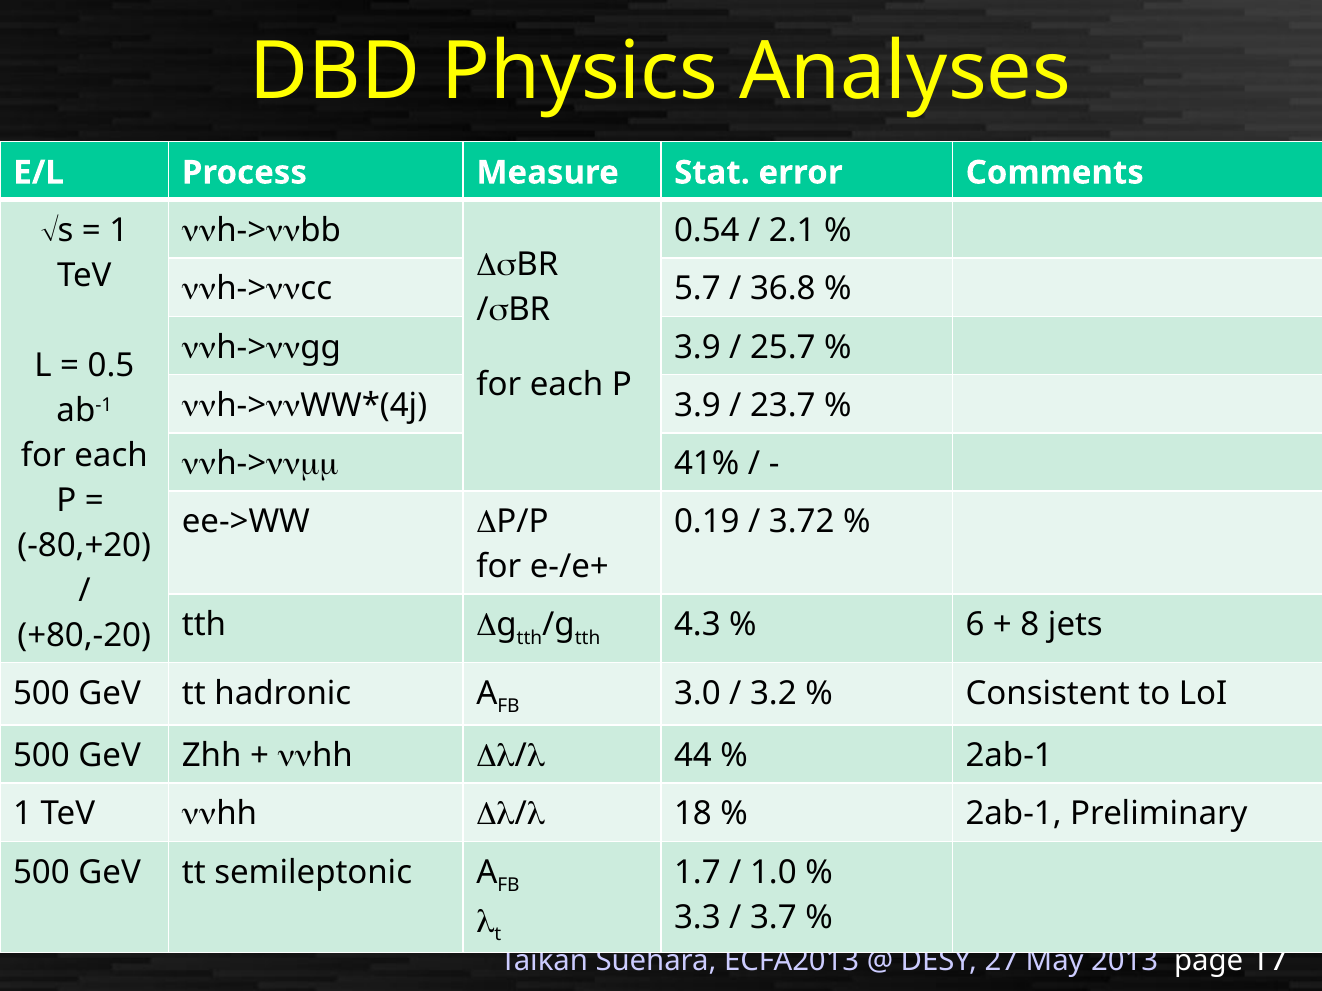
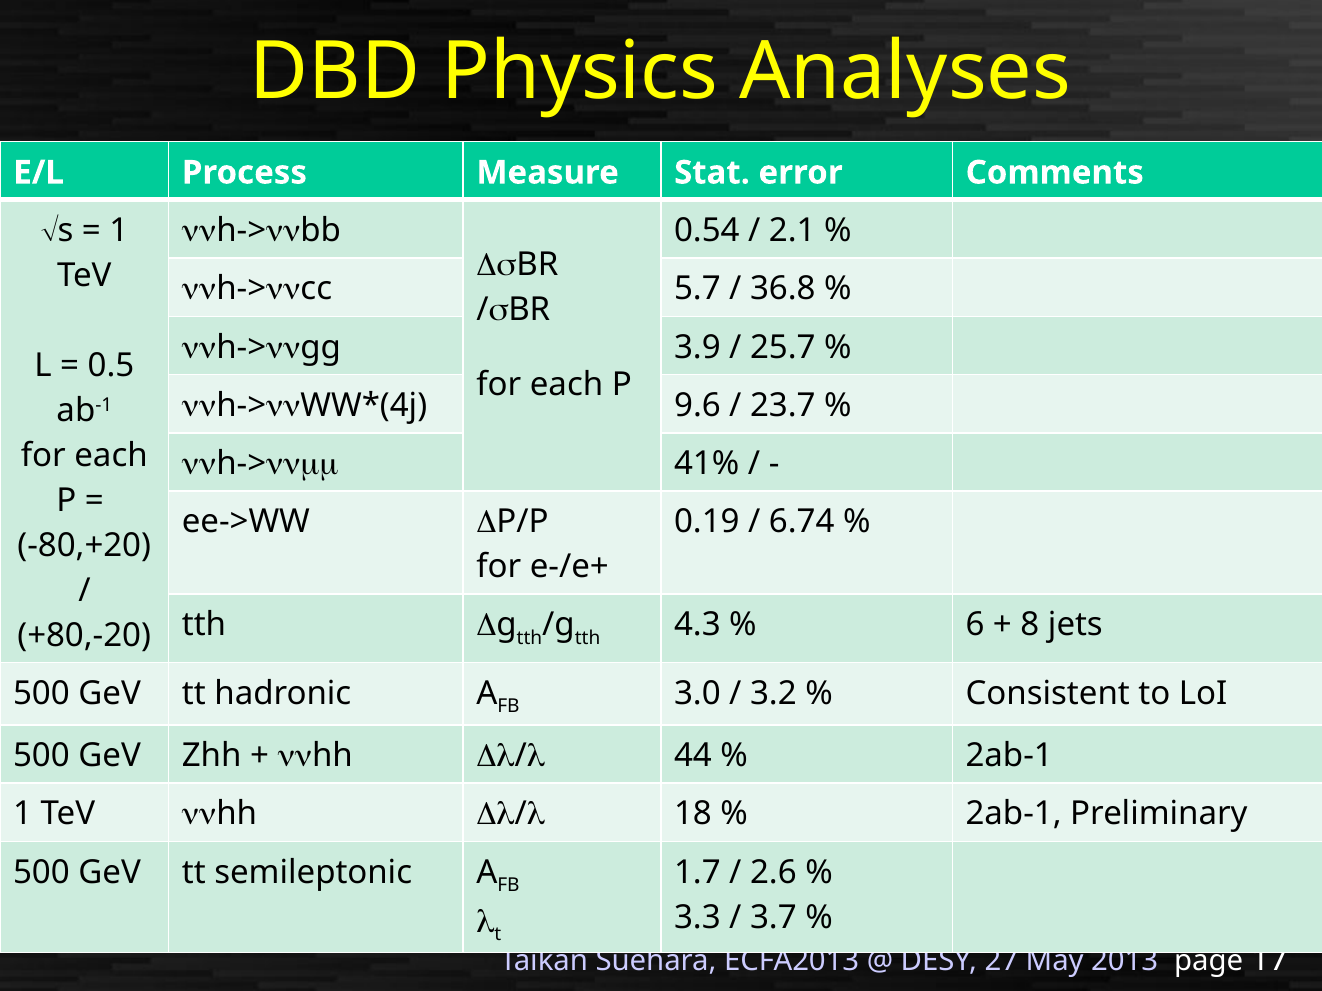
3.9: 3.9 -> 9.6 (697, 406)
3.72: 3.72 -> 6.74 (802, 522)
1.0: 1.0 -> 2.6 (773, 873)
